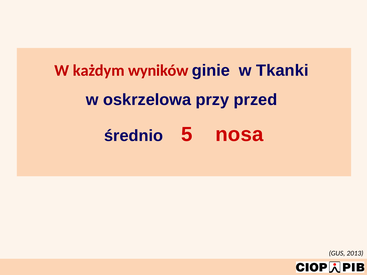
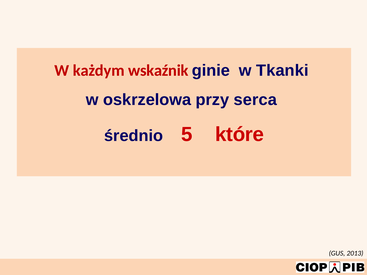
wyników: wyników -> wskaźnik (158, 71)
przed: przed -> serca (255, 100)
nosa: nosa -> które (240, 134)
